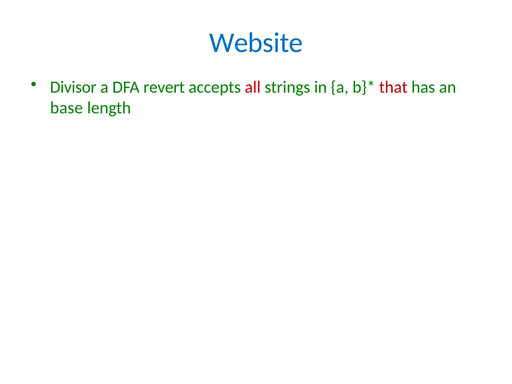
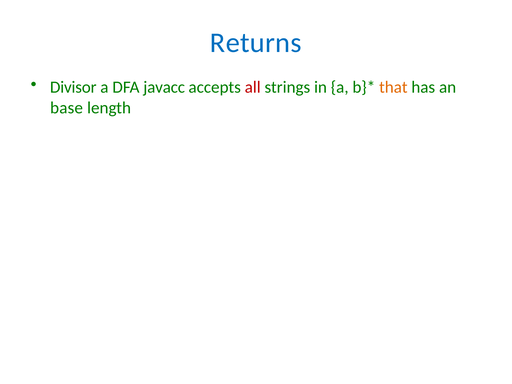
Website: Website -> Returns (256, 43)
revert: revert -> javacc (164, 87)
that colour: red -> orange (393, 87)
